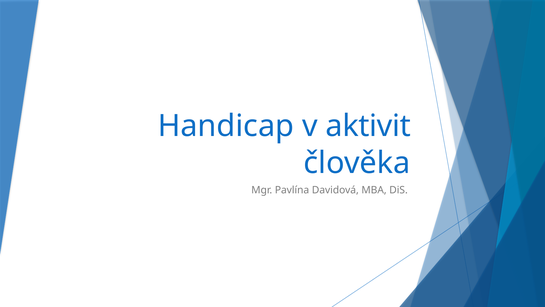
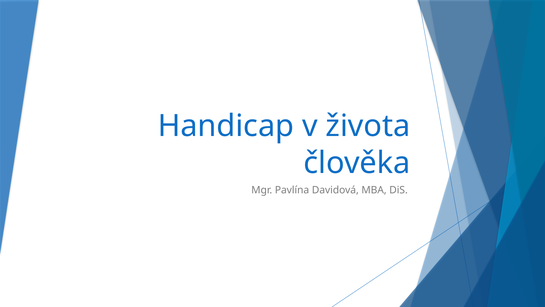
aktivit: aktivit -> života (368, 126)
